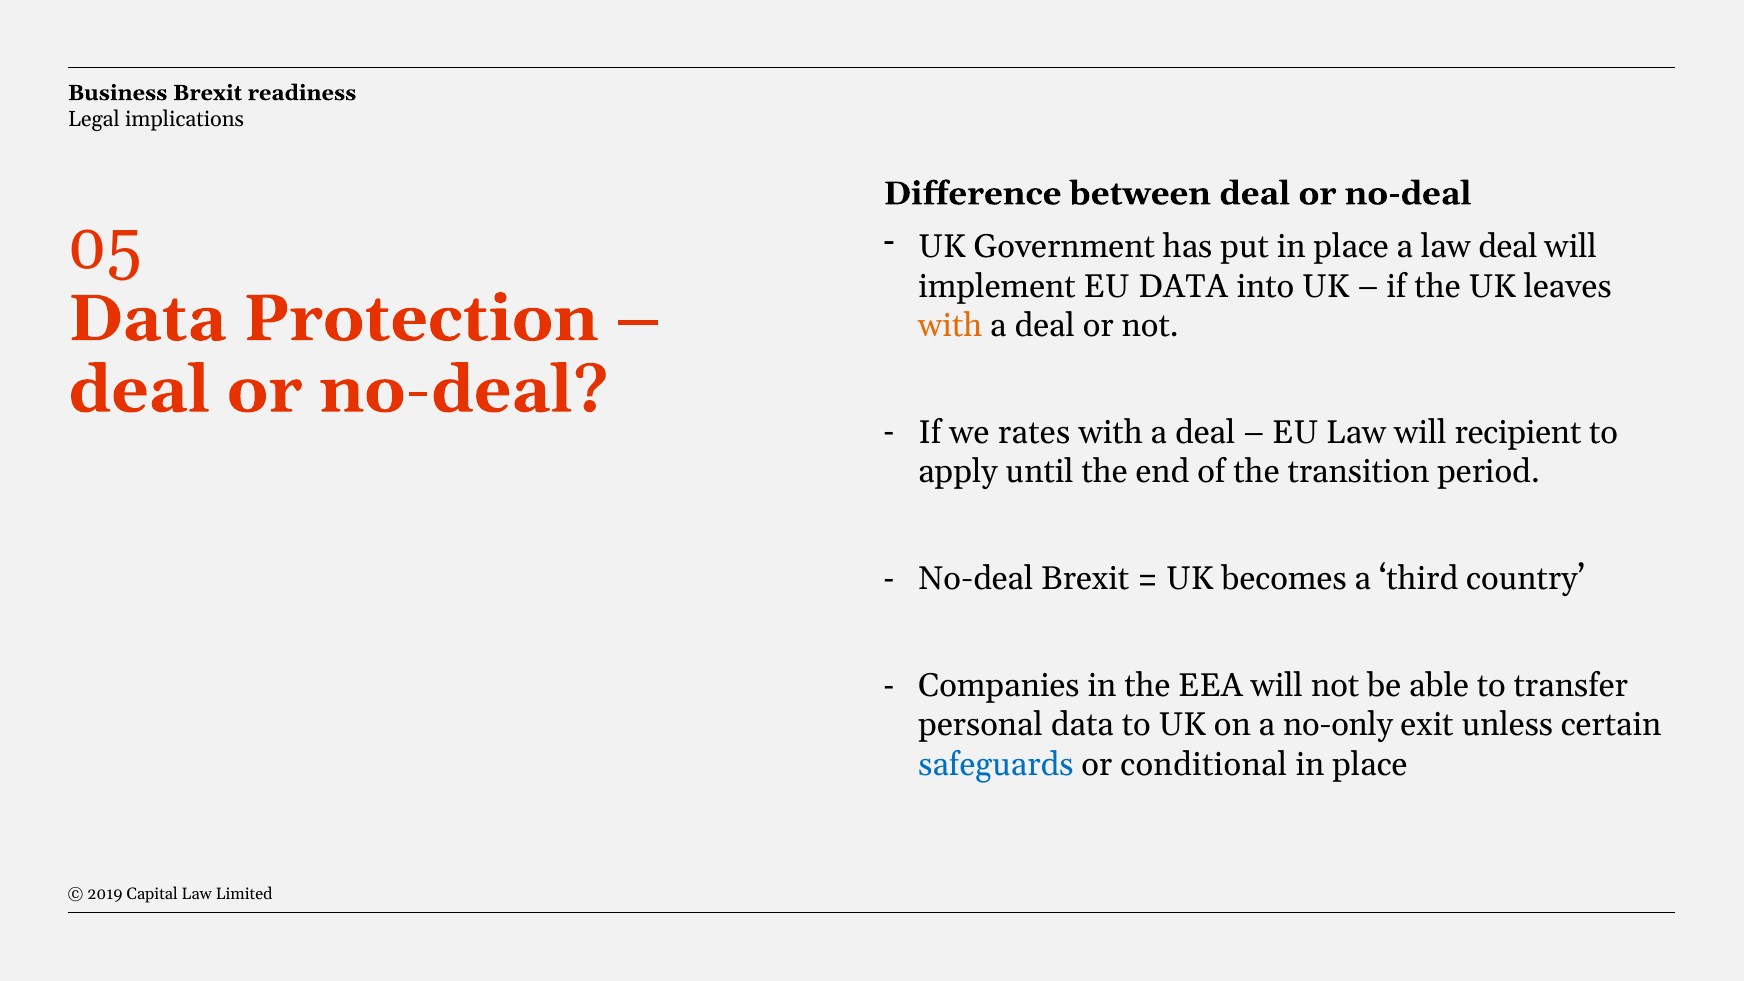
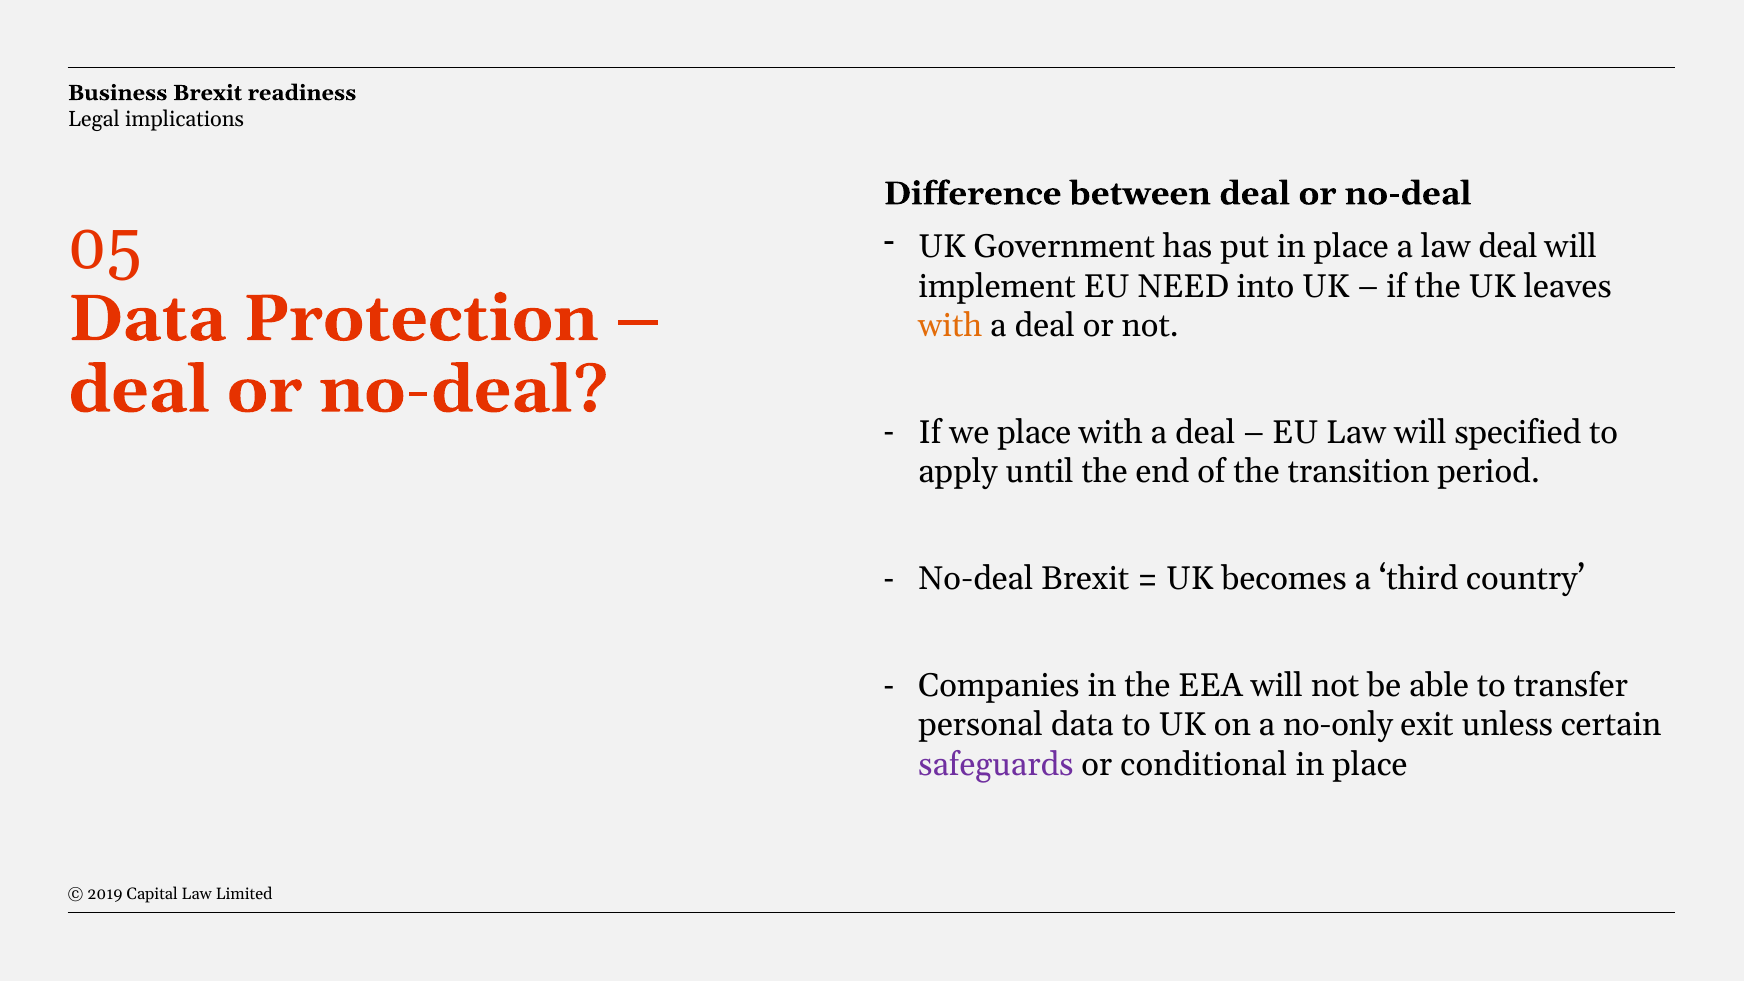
EU DATA: DATA -> NEED (1183, 286)
we rates: rates -> place (1034, 433)
recipient: recipient -> specified (1518, 433)
safeguards colour: blue -> purple (996, 764)
